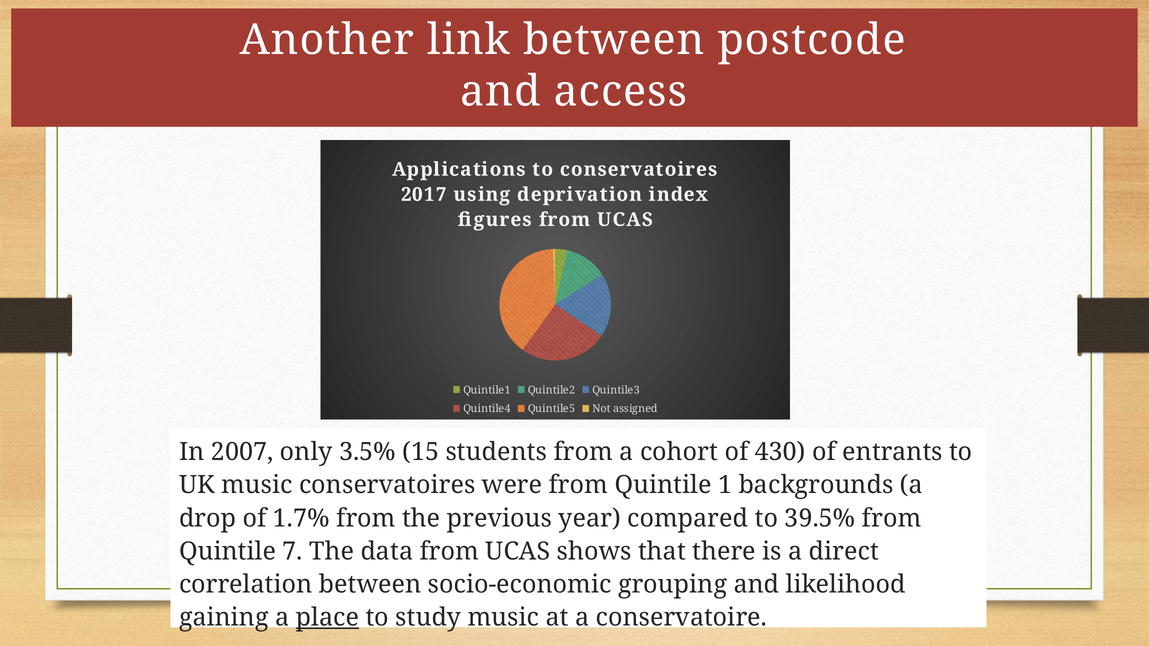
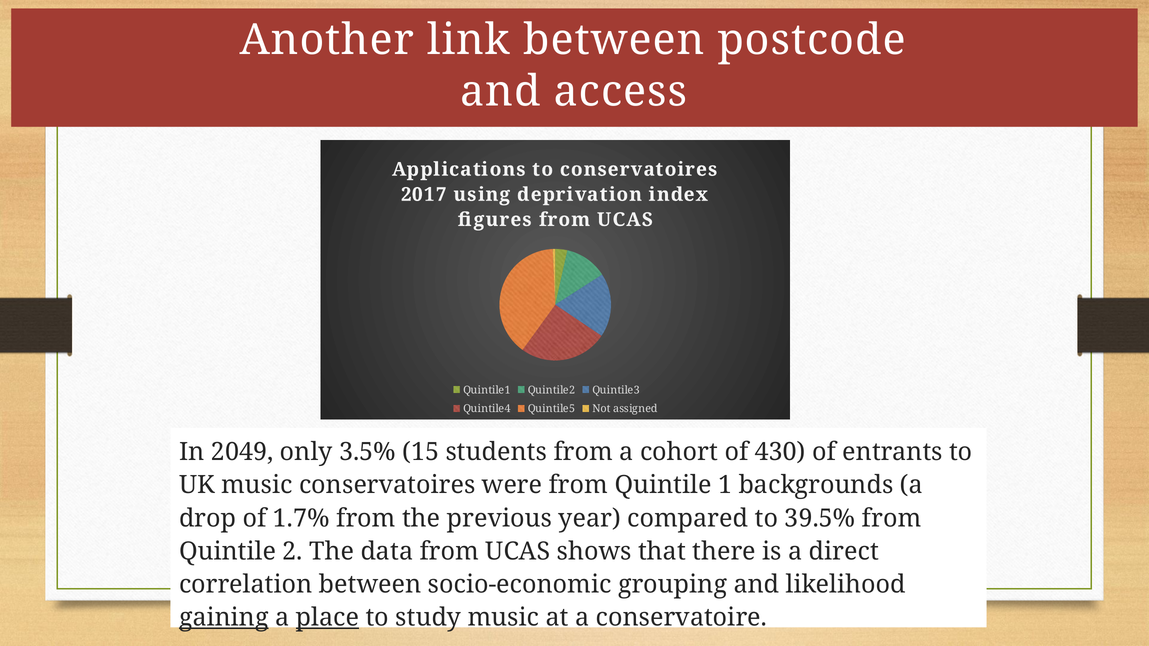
2007: 2007 -> 2049 (242, 452)
7: 7 -> 2 (293, 552)
gaining underline: none -> present (224, 618)
